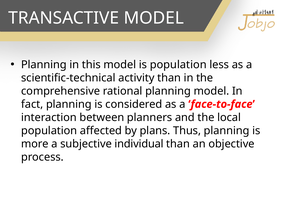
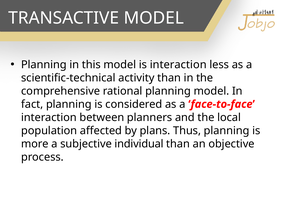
is population: population -> interaction (178, 64)
